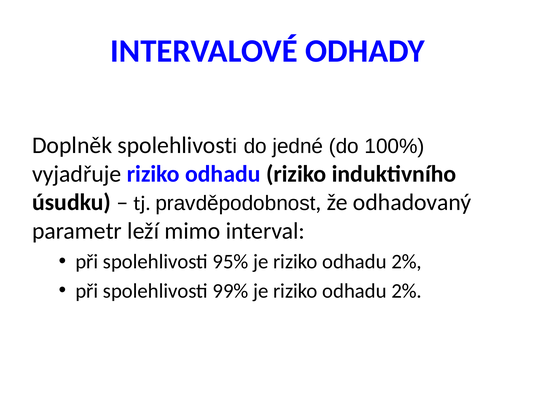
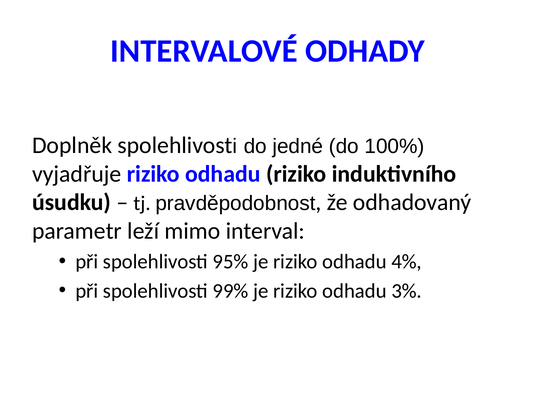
2%: 2% -> 4% (407, 261)
2%: 2% -> 3% (407, 290)
